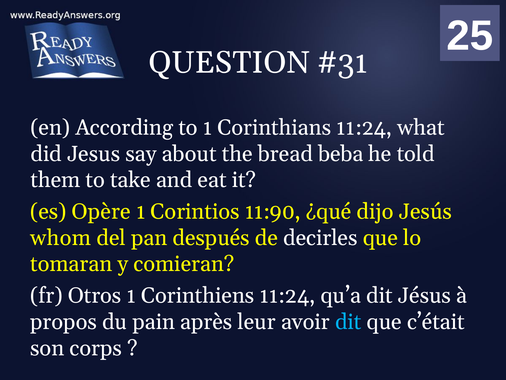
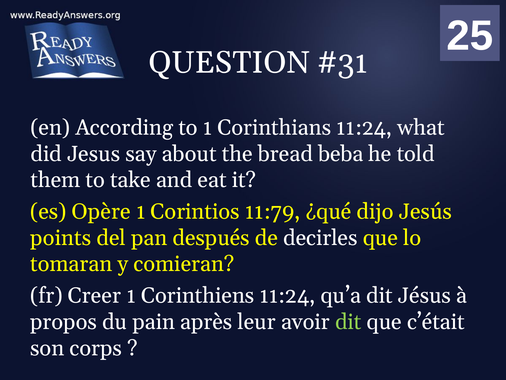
11:90: 11:90 -> 11:79 (273, 211)
whom: whom -> points (61, 238)
Otros: Otros -> Creer (94, 295)
dit colour: light blue -> light green (348, 322)
